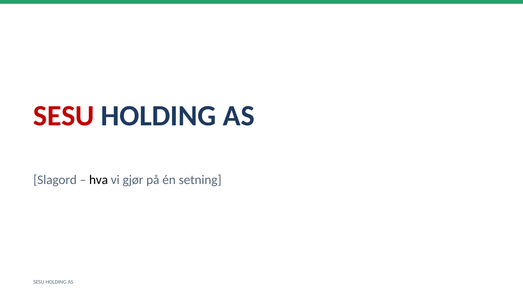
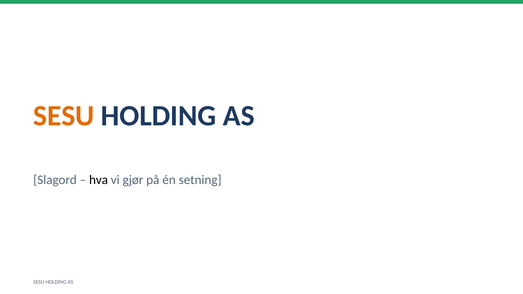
SESU colour: red -> orange (64, 116)
